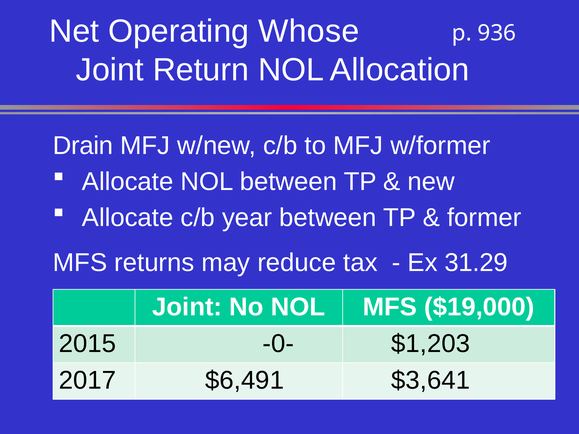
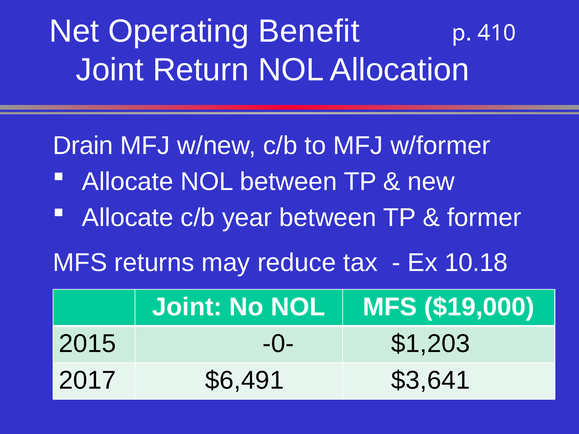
Whose: Whose -> Benefit (309, 31)
936: 936 -> 410 (497, 33)
31.29: 31.29 -> 10.18 (476, 263)
